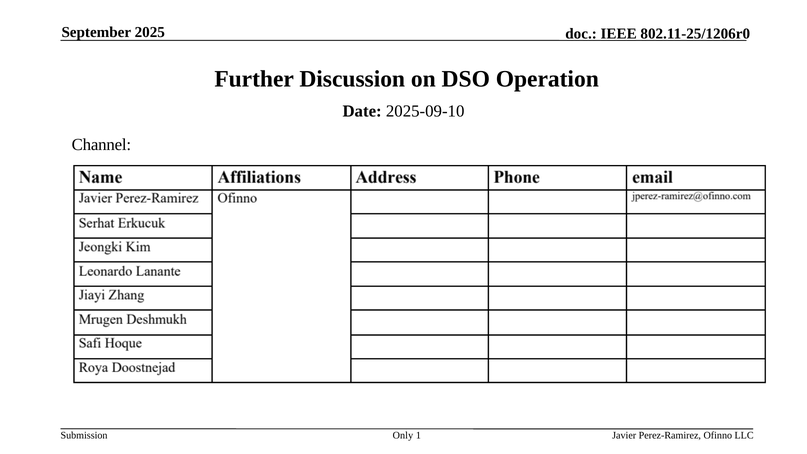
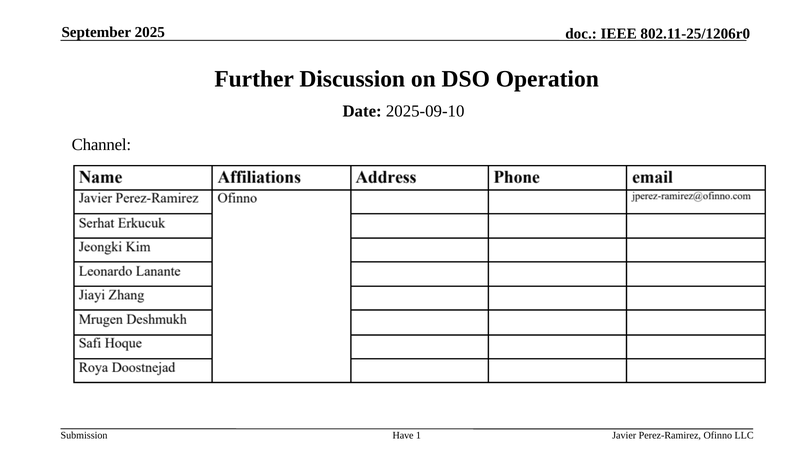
Only: Only -> Have (403, 435)
